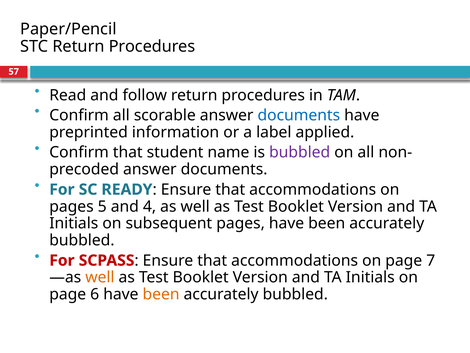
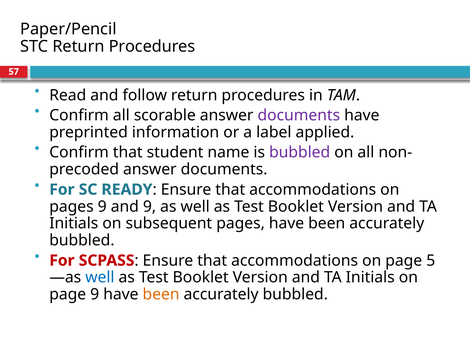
documents colour: blue -> purple (299, 115)
pages 5: 5 -> 9 (102, 206)
and 4: 4 -> 9 (150, 206)
7: 7 -> 5 (431, 260)
well colour: orange -> blue (100, 277)
page 6: 6 -> 9 (95, 294)
